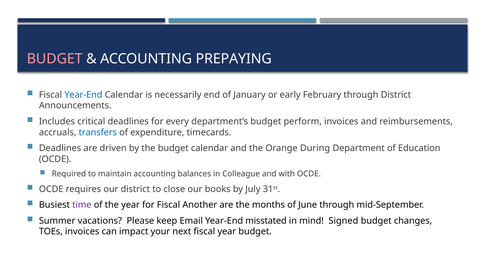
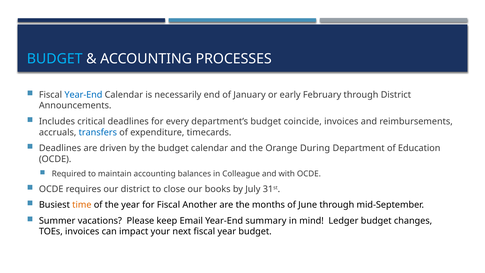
BUDGET colour: pink -> light blue (55, 59)
PREPAYING: PREPAYING -> PROCESSES (234, 59)
perform: perform -> coincide (303, 121)
time colour: purple -> orange (82, 205)
misstated: misstated -> summary (266, 221)
Signed: Signed -> Ledger (343, 221)
